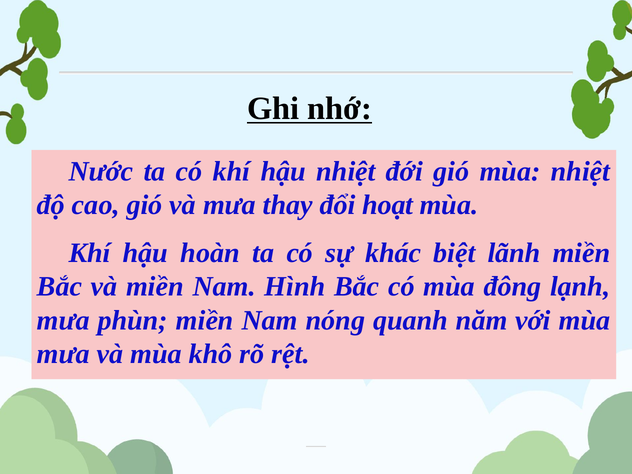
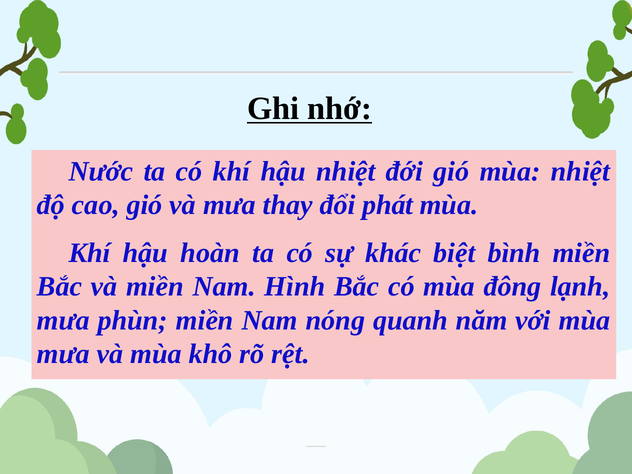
hoạt: hoạt -> phát (388, 205)
lãnh: lãnh -> bình (514, 253)
